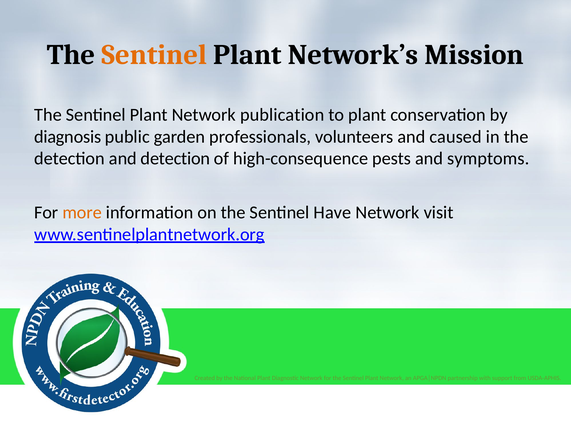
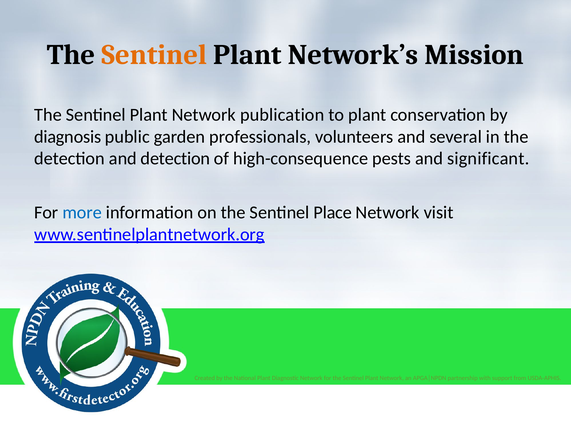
caused: caused -> several (456, 137)
symptoms: symptoms -> significant (488, 159)
more colour: orange -> blue (82, 213)
Have: Have -> Place (333, 213)
